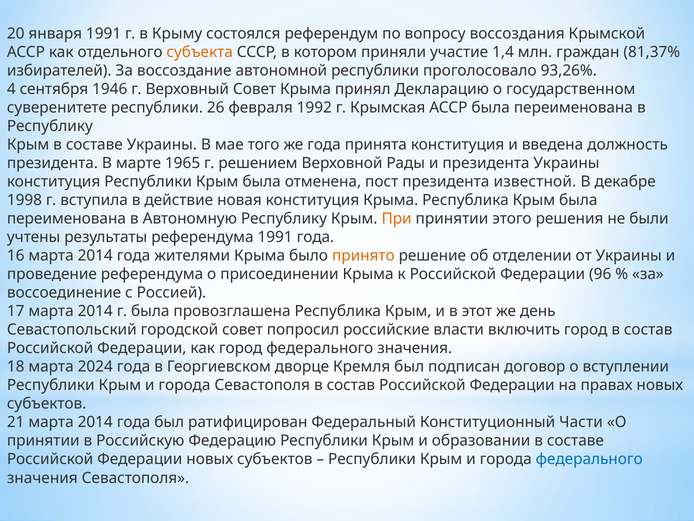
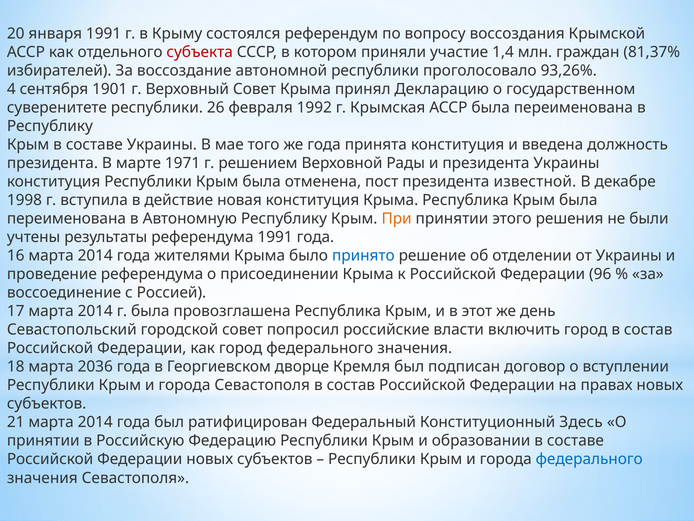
субъекта colour: orange -> red (200, 52)
1946: 1946 -> 1901 (110, 89)
1965: 1965 -> 1971 (183, 163)
принято colour: orange -> blue (363, 255)
2024: 2024 -> 2036 (95, 366)
Части: Части -> Здесь (581, 422)
